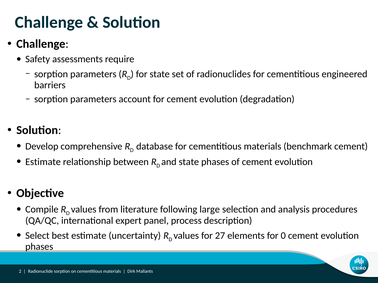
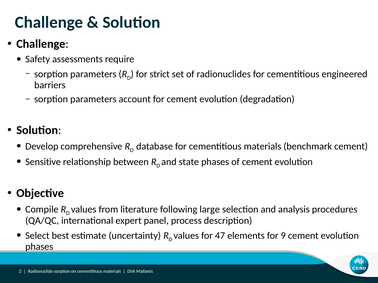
for state: state -> strict (160, 74)
Estimate: Estimate -> Sensitive (43, 162)
27: 27 -> 47 (220, 236)
0: 0 -> 9 (283, 236)
